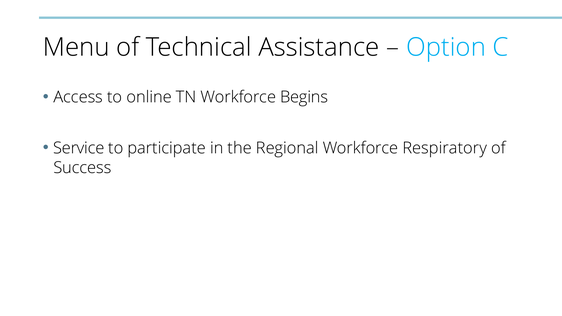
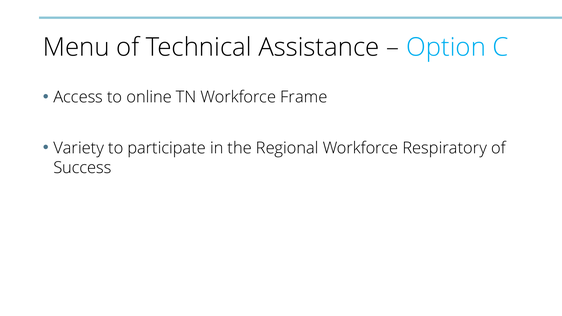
Begins: Begins -> Frame (304, 97)
Service: Service -> Variety (79, 148)
